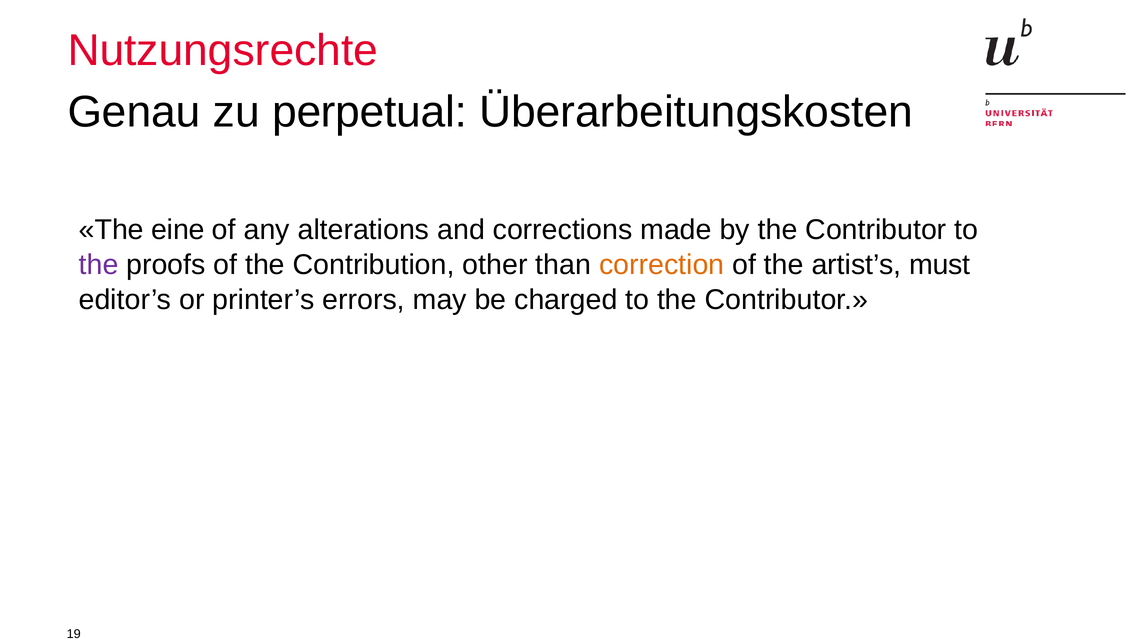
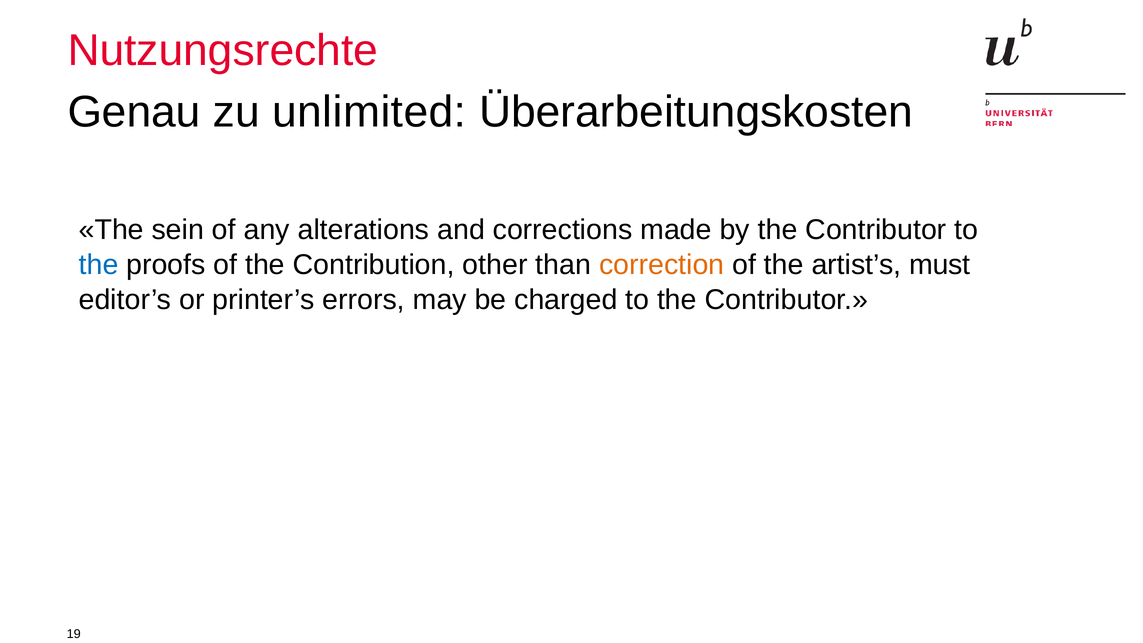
perpetual: perpetual -> unlimited (369, 112)
eine: eine -> sein (178, 230)
the colour: purple -> blue (99, 265)
